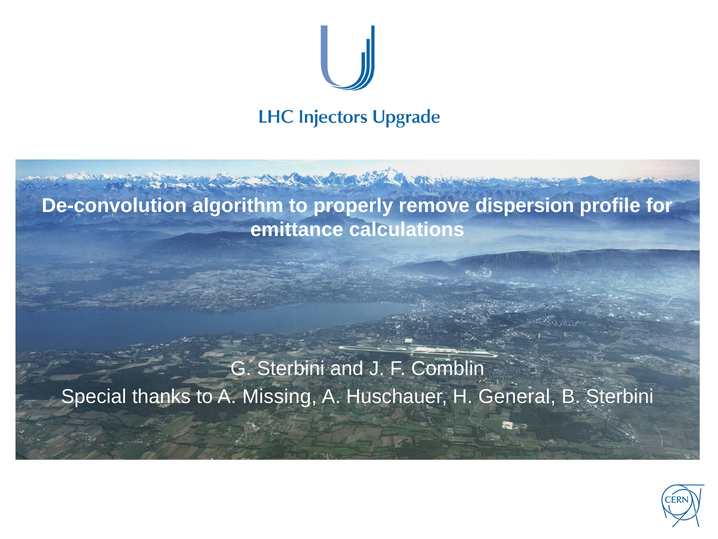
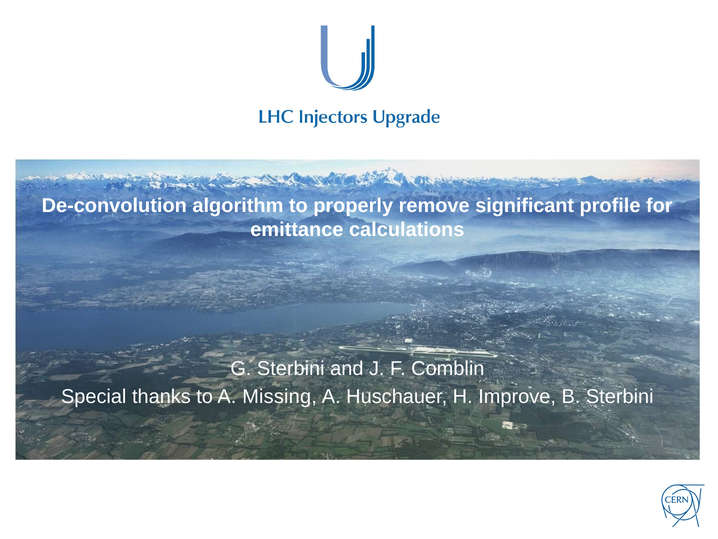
dispersion: dispersion -> significant (525, 205)
General: General -> Improve (517, 396)
